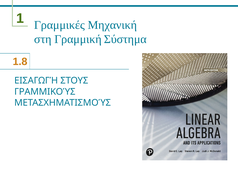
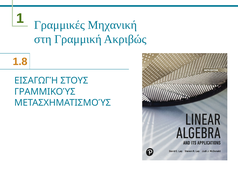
Σύστημα: Σύστημα -> Ακριβώς (125, 39)
